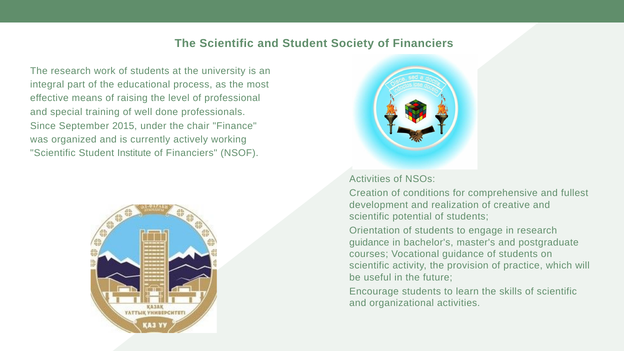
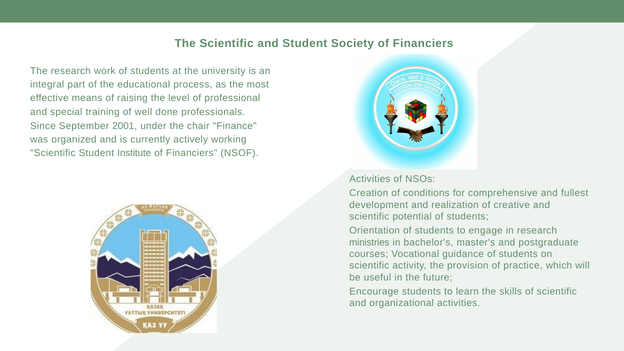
2015: 2015 -> 2001 (125, 126)
guidance: guidance -> ministries (369, 242)
